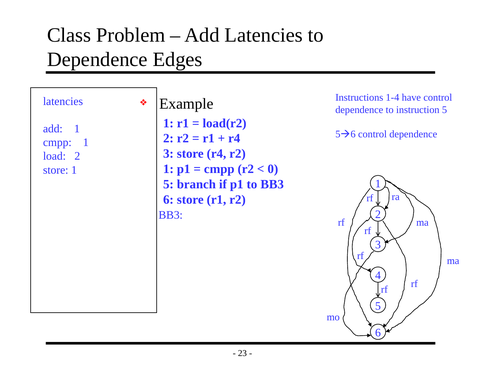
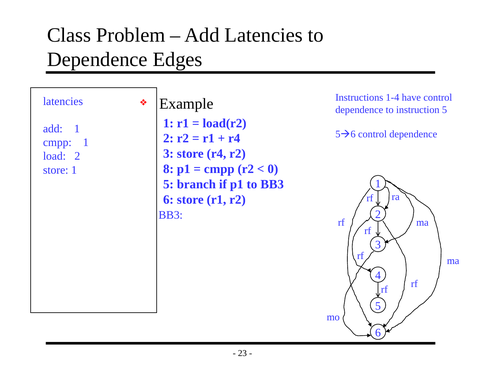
1: 1 -> 8 (168, 169)
